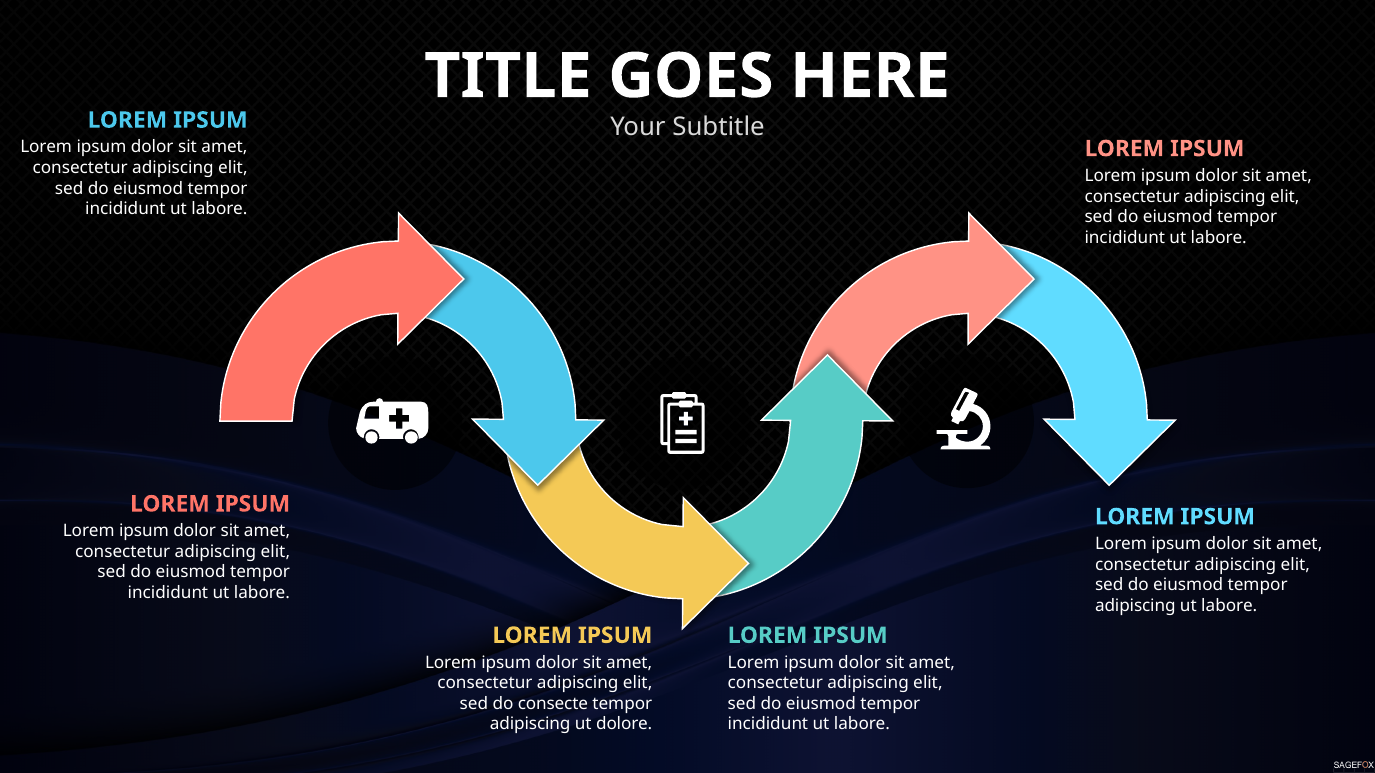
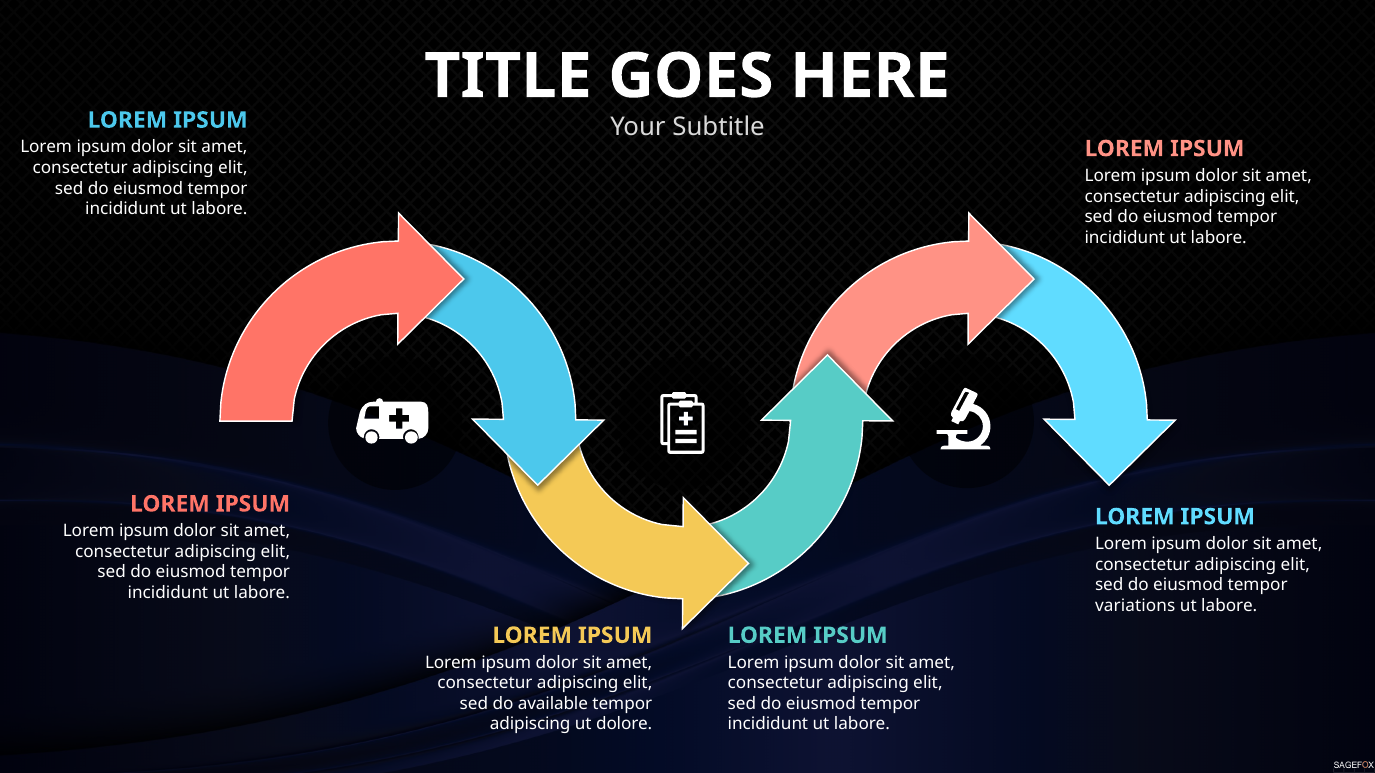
adipiscing: adipiscing -> variations (1135, 606)
consecte: consecte -> available (553, 704)
